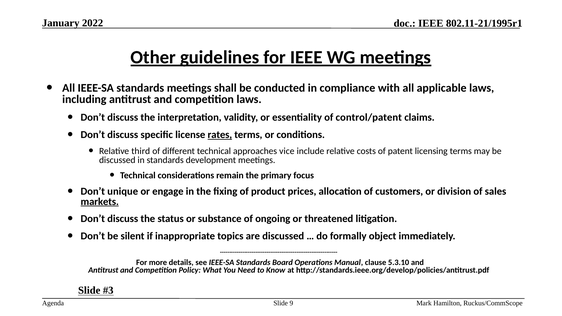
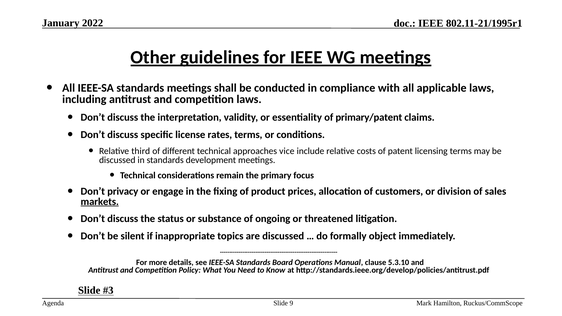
control/patent: control/patent -> primary/patent (369, 118)
rates underline: present -> none (220, 135)
unique: unique -> privacy (123, 192)
